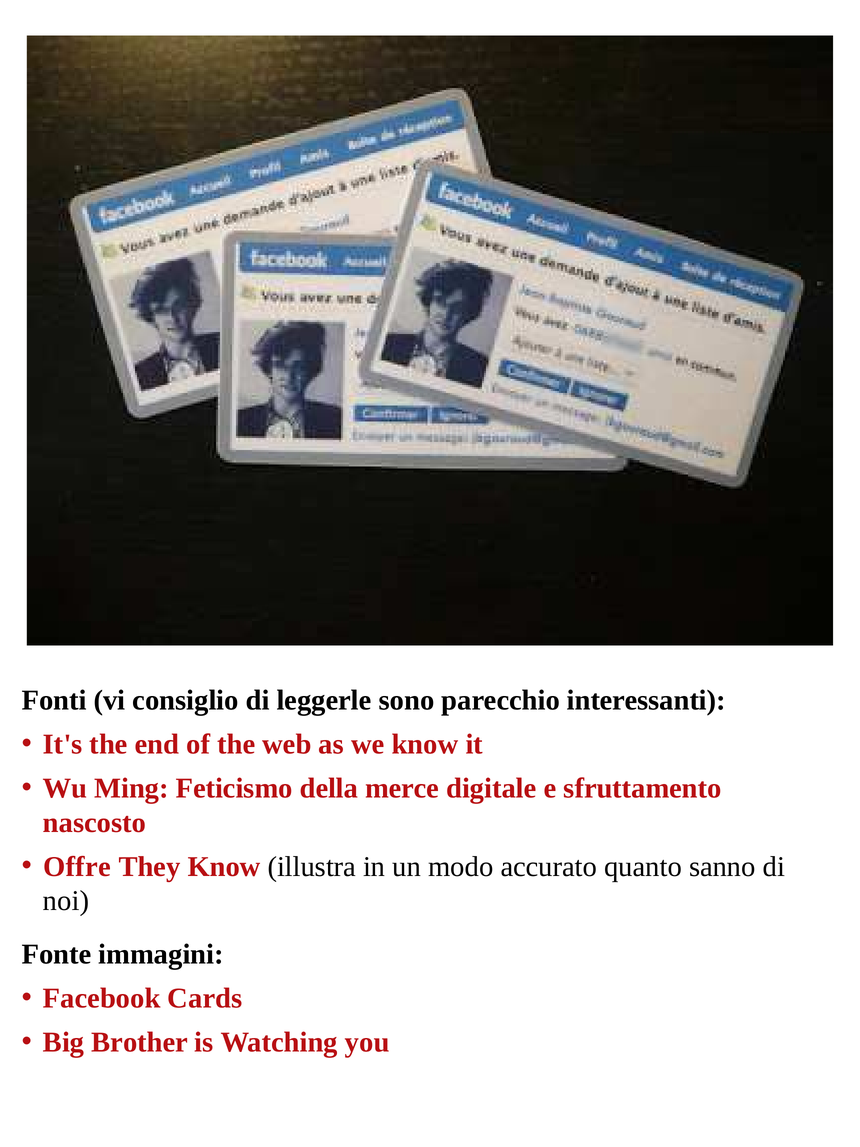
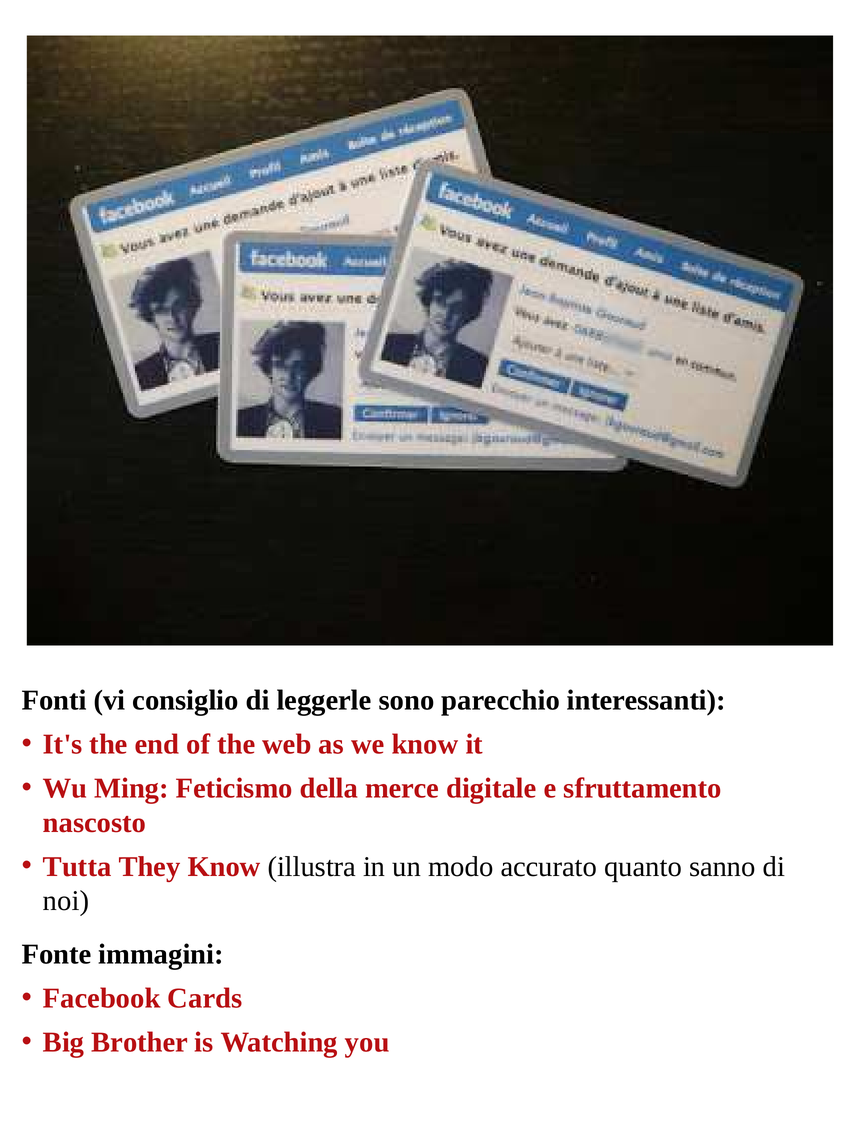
Offre: Offre -> Tutta (77, 866)
